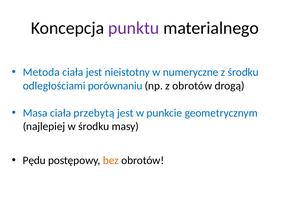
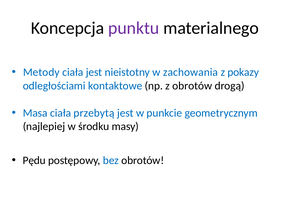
Metoda: Metoda -> Metody (41, 72)
numeryczne: numeryczne -> zachowania (191, 72)
z środku: środku -> pokazy (243, 72)
porównaniu: porównaniu -> kontaktowe (115, 86)
bez colour: orange -> blue (111, 161)
